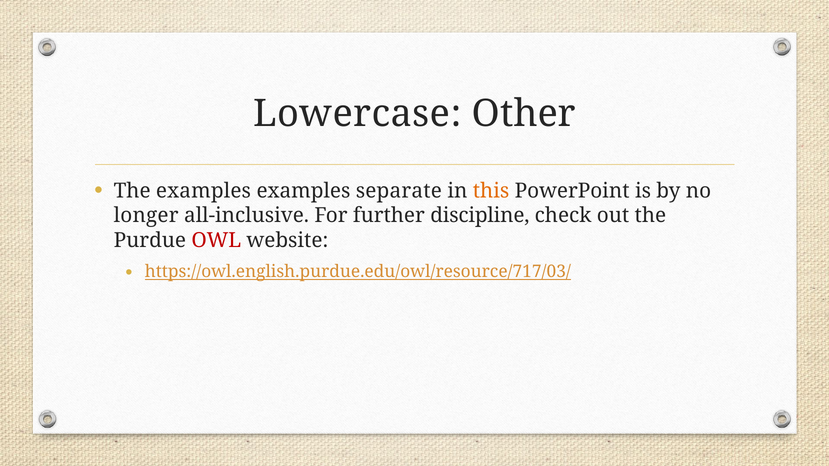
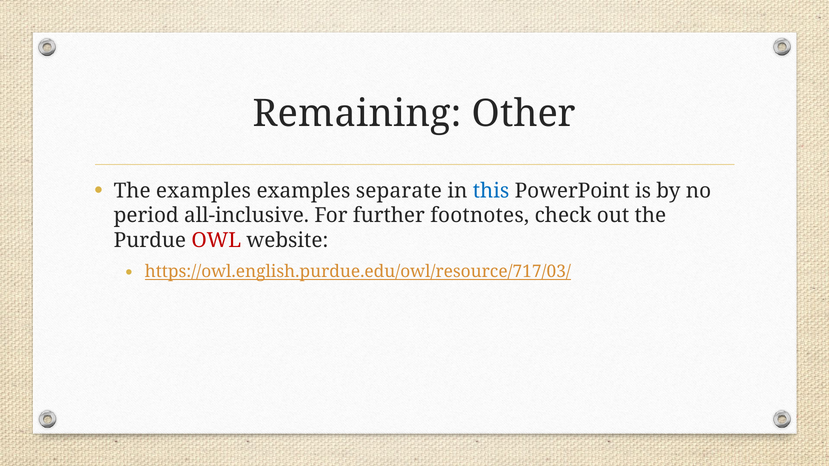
Lowercase: Lowercase -> Remaining (357, 114)
this colour: orange -> blue (491, 191)
longer: longer -> period (146, 216)
discipline: discipline -> footnotes (480, 216)
